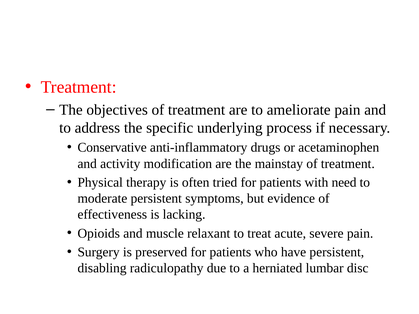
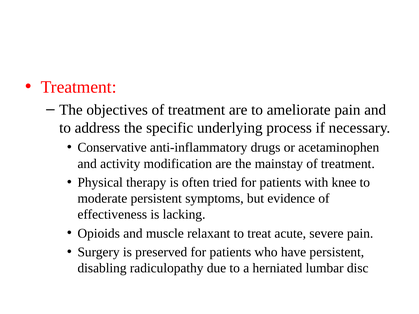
need: need -> knee (344, 183)
